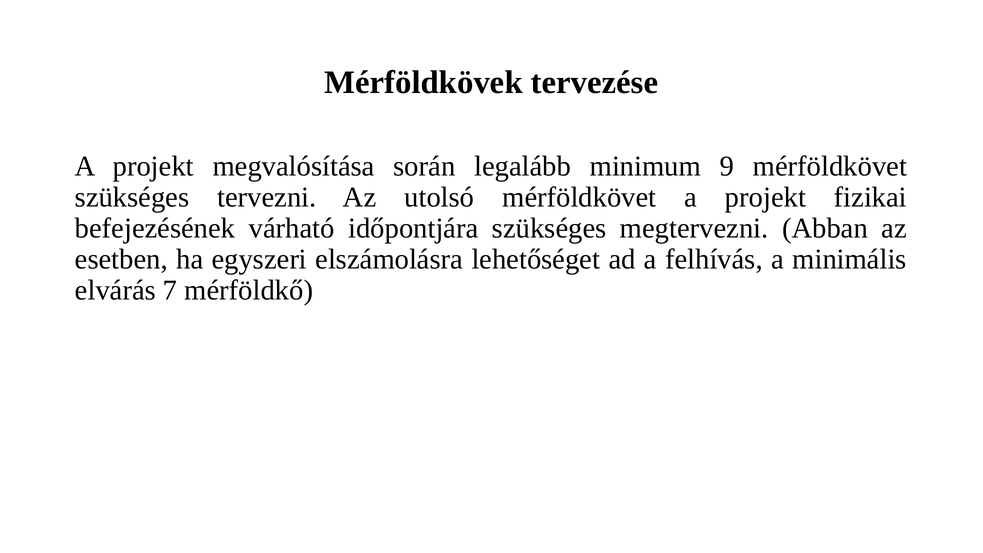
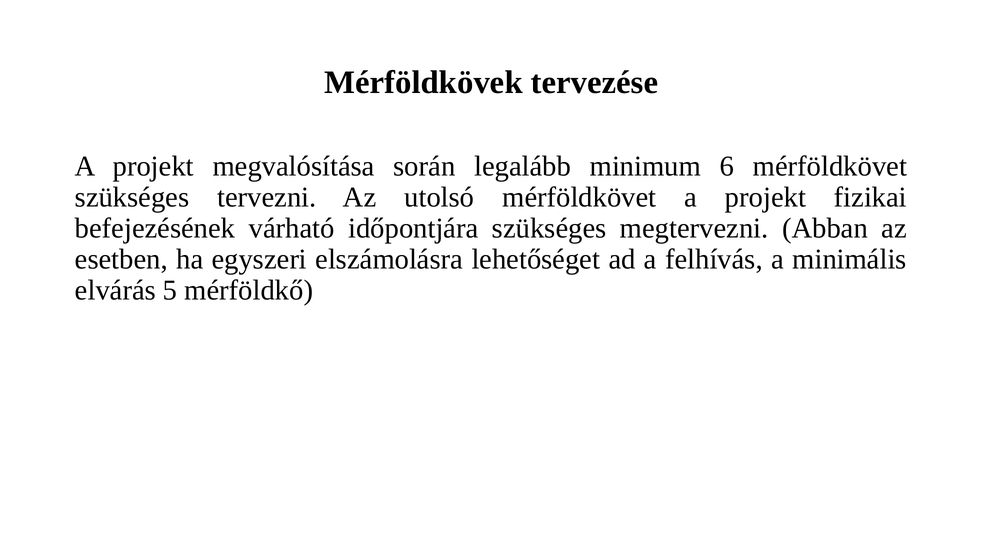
9: 9 -> 6 (727, 166)
7: 7 -> 5 (170, 290)
